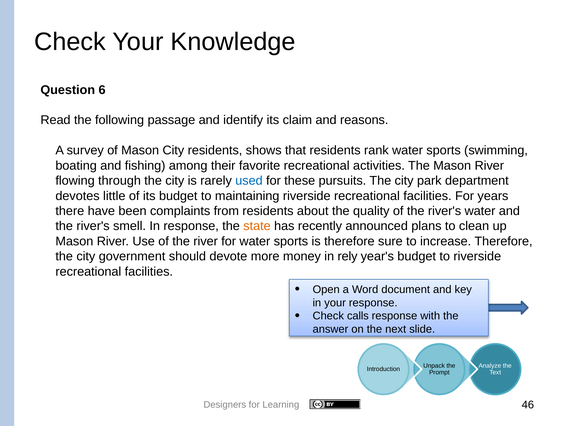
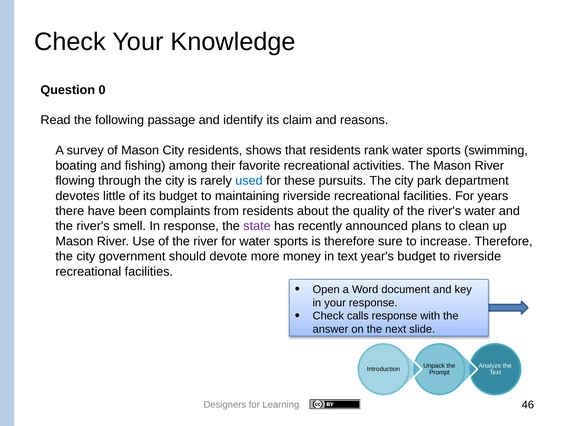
6: 6 -> 0 (102, 90)
state colour: orange -> purple (257, 227)
in rely: rely -> text (348, 257)
